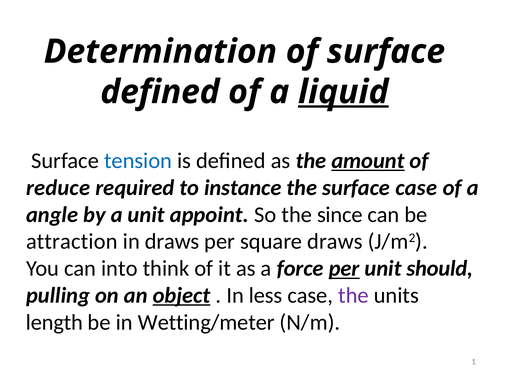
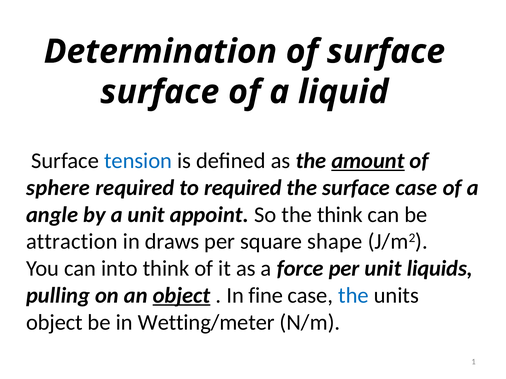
defined: defined -> surface (160, 92)
liquid underline: present -> none (343, 92)
reduce: reduce -> sphere (58, 188)
to instance: instance -> required (243, 188)
the since: since -> think (340, 215)
square draws: draws -> shape (335, 242)
per underline: present -> none (344, 269)
should: should -> liquids (440, 269)
less: less -> fine (266, 296)
the colour: purple -> blue (353, 296)
length: length -> object (54, 323)
